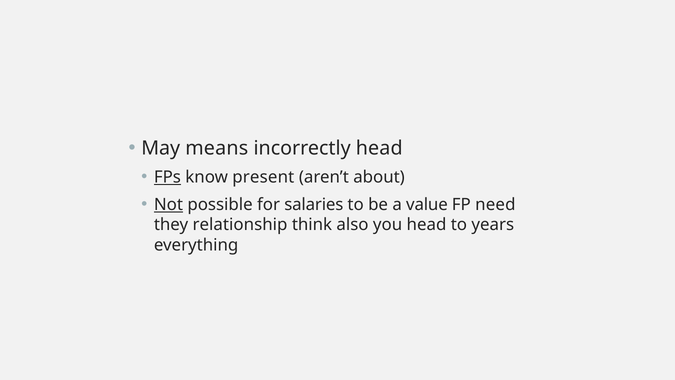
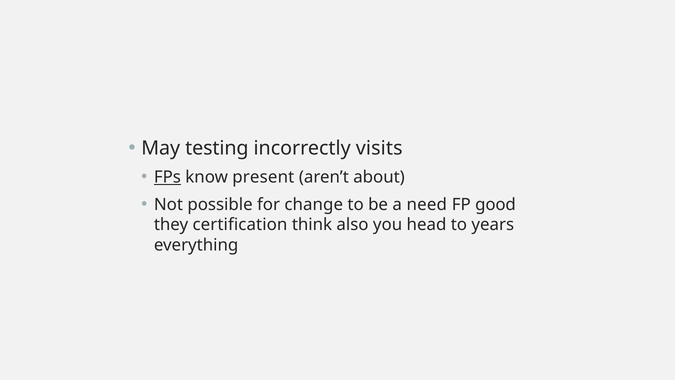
means: means -> testing (217, 148)
incorrectly head: head -> visits (379, 148)
Not underline: present -> none (168, 204)
salaries: salaries -> change (314, 204)
value: value -> need (427, 204)
need: need -> good (496, 204)
relationship: relationship -> certification (240, 225)
